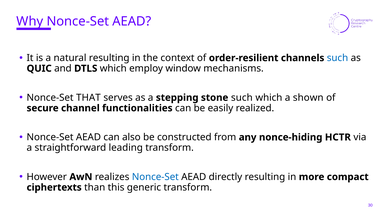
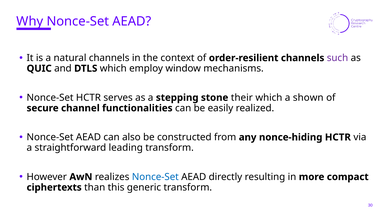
natural resulting: resulting -> channels (109, 58)
such colour: blue -> purple (338, 58)
Nonce-Set THAT: THAT -> HCTR (88, 98)
stone such: such -> their (242, 98)
